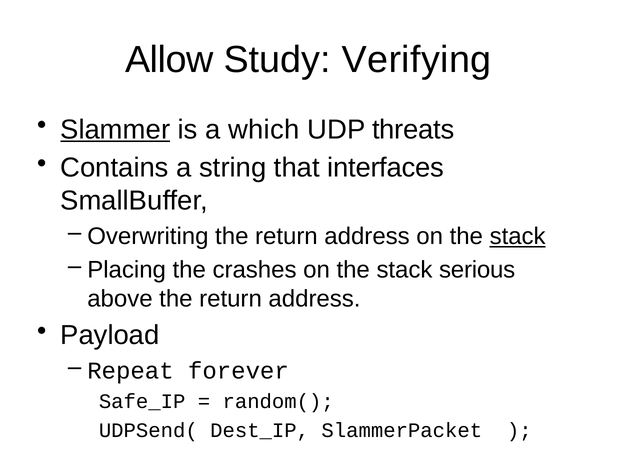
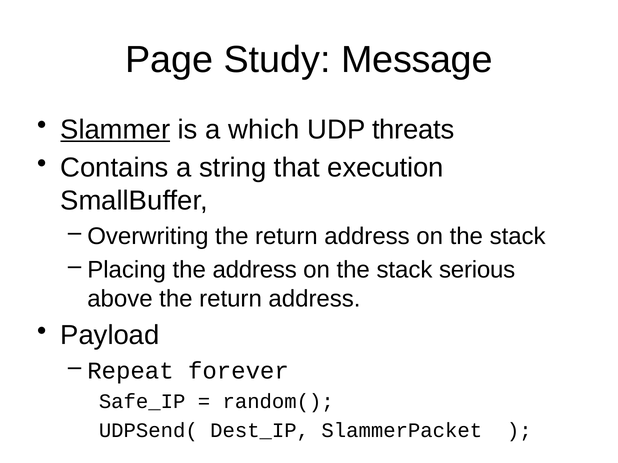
Allow: Allow -> Page (169, 60)
Verifying: Verifying -> Message (417, 60)
interfaces: interfaces -> execution (386, 168)
stack underline: present -> none (518, 237)
the crashes: crashes -> address (255, 270)
